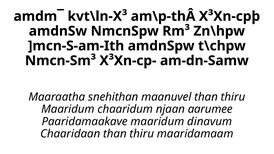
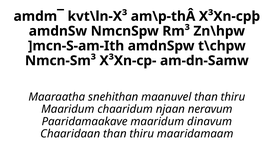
aarumee: aarumee -> neravum (210, 109)
